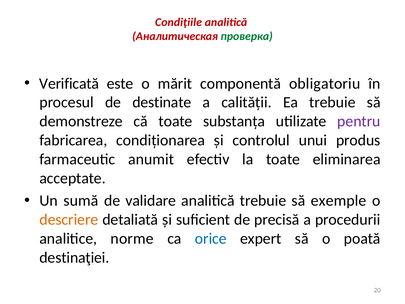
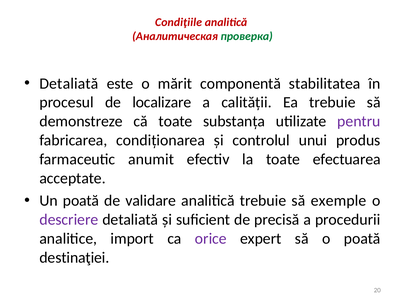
Verificată: Verificată -> Detaliată (69, 83)
obligatoriu: obligatoriu -> stabilitatea (325, 83)
destinate: destinate -> localizare (162, 102)
eliminarea: eliminarea -> efectuarea (347, 159)
Un sumă: sumă -> poată (81, 201)
descriere colour: orange -> purple (69, 219)
norme: norme -> import (132, 238)
orice colour: blue -> purple (211, 238)
